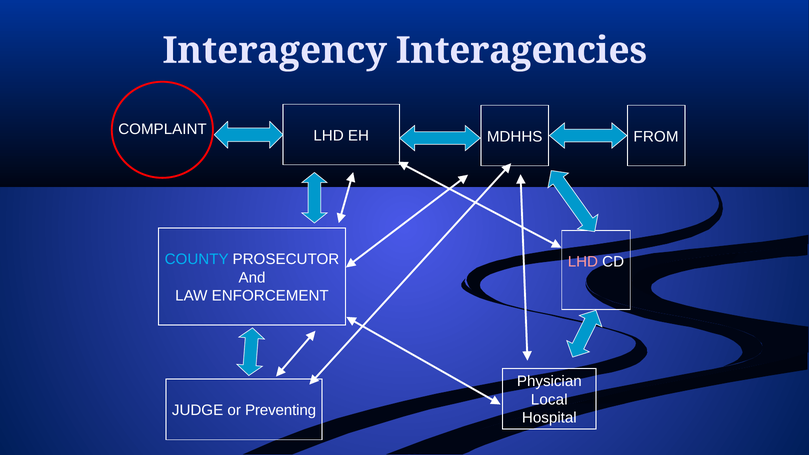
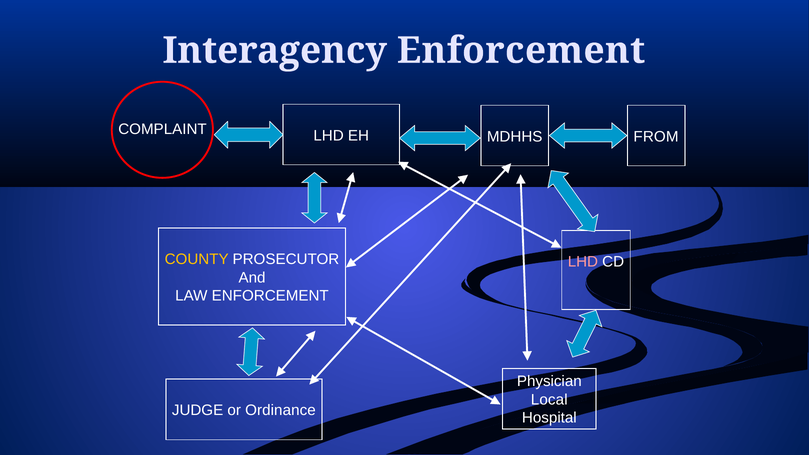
Interagency Interagencies: Interagencies -> Enforcement (521, 51)
COUNTY colour: light blue -> yellow (197, 260)
Preventing: Preventing -> Ordinance (280, 411)
